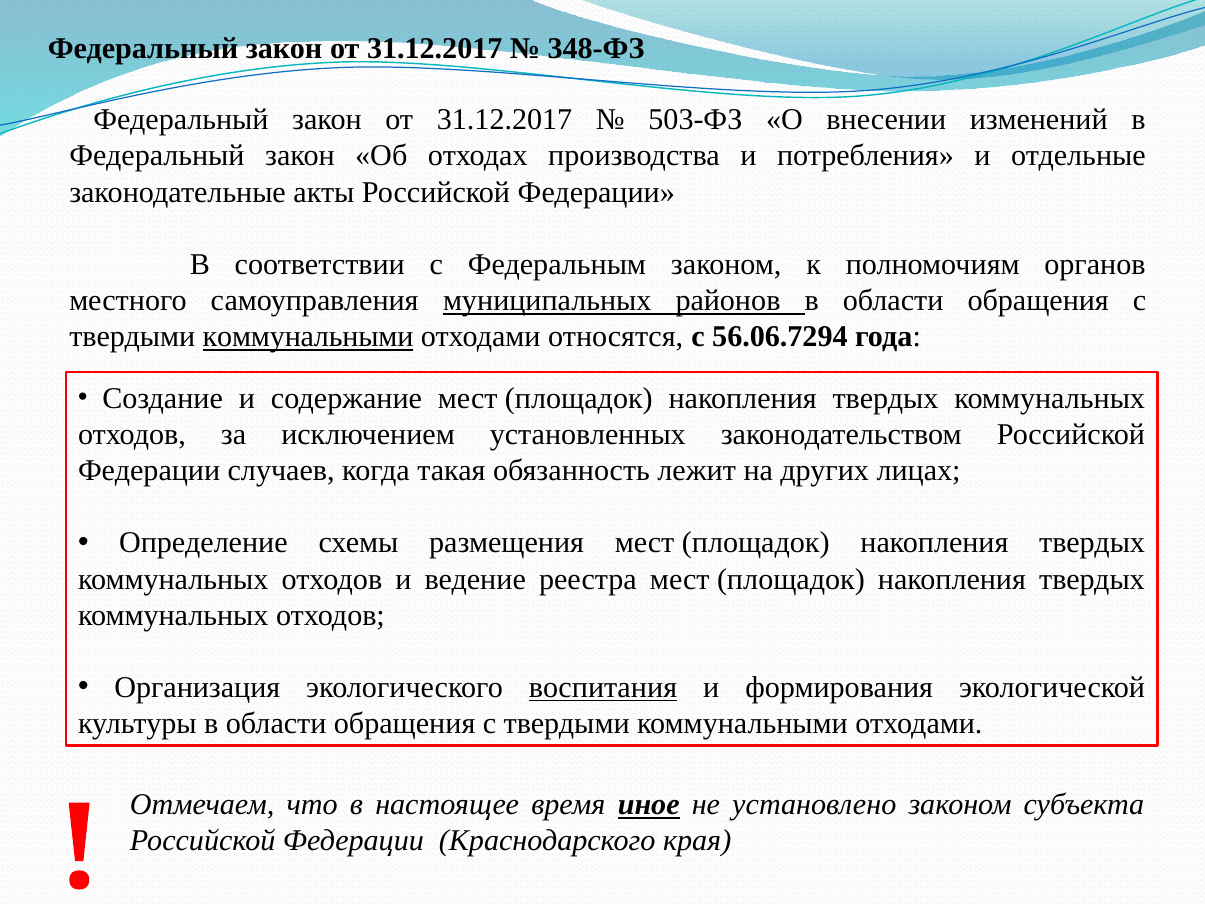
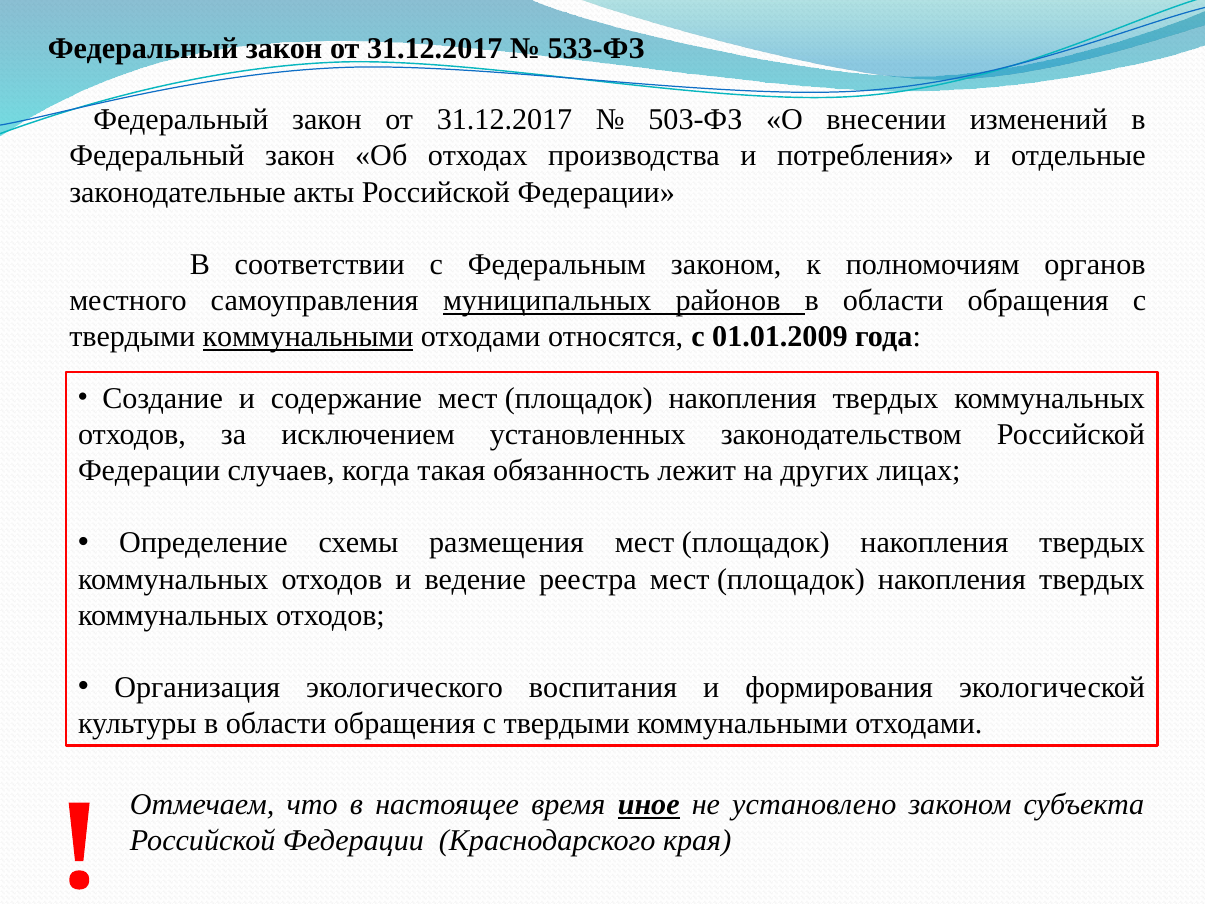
348-ФЗ: 348-ФЗ -> 533-ФЗ (596, 49)
56.06.7294: 56.06.7294 -> 01.01.2009 (780, 337)
воспитания underline: present -> none (603, 687)
